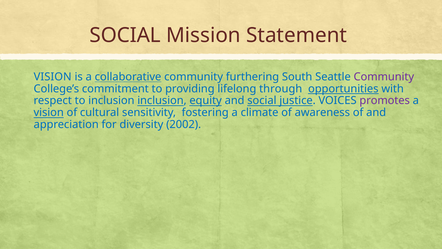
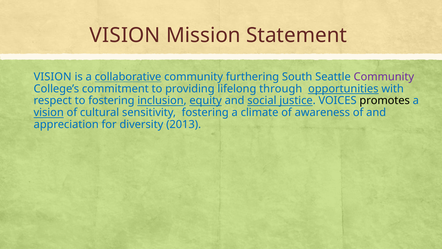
SOCIAL: SOCIAL -> VISION (125, 35)
to inclusion: inclusion -> fostering (111, 101)
promotes colour: purple -> black (385, 101)
2002: 2002 -> 2013 (184, 124)
